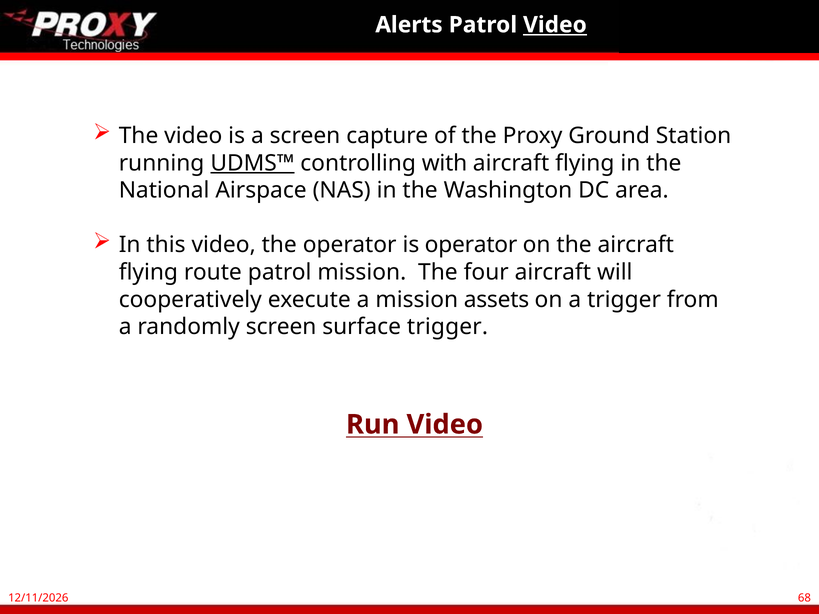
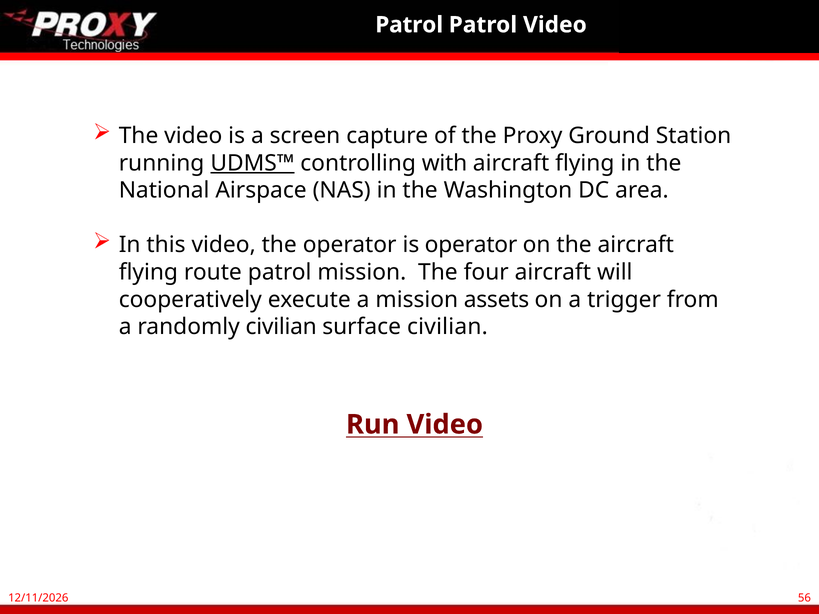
Alerts: Alerts -> Patrol (409, 25)
Video underline: present -> none (555, 25)
randomly screen: screen -> civilian (281, 327)
surface trigger: trigger -> civilian (447, 327)
68: 68 -> 56 (804, 598)
